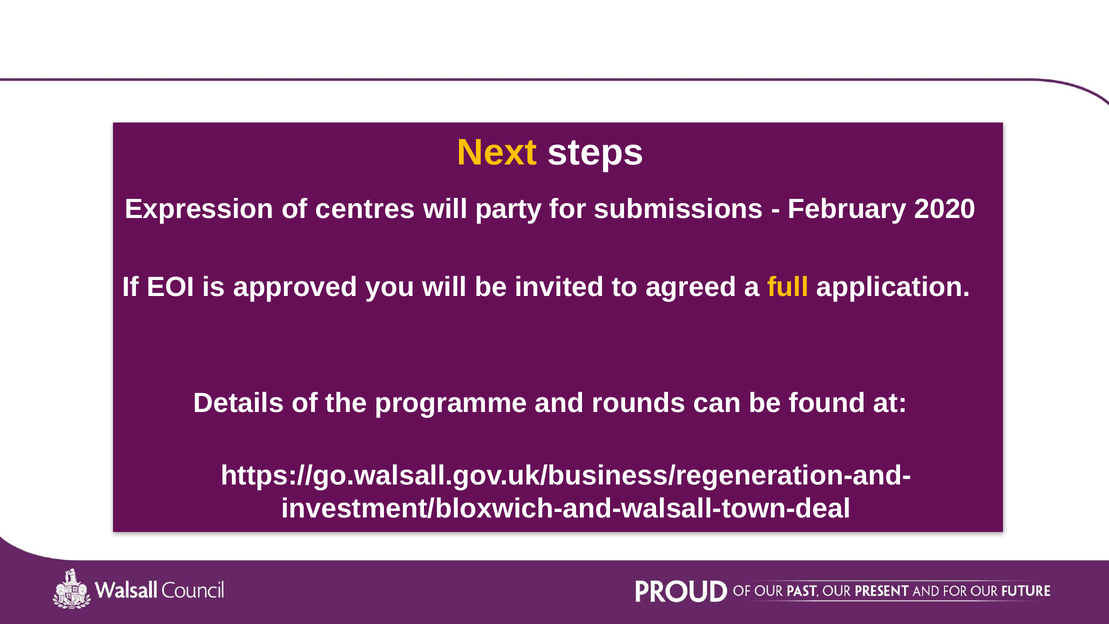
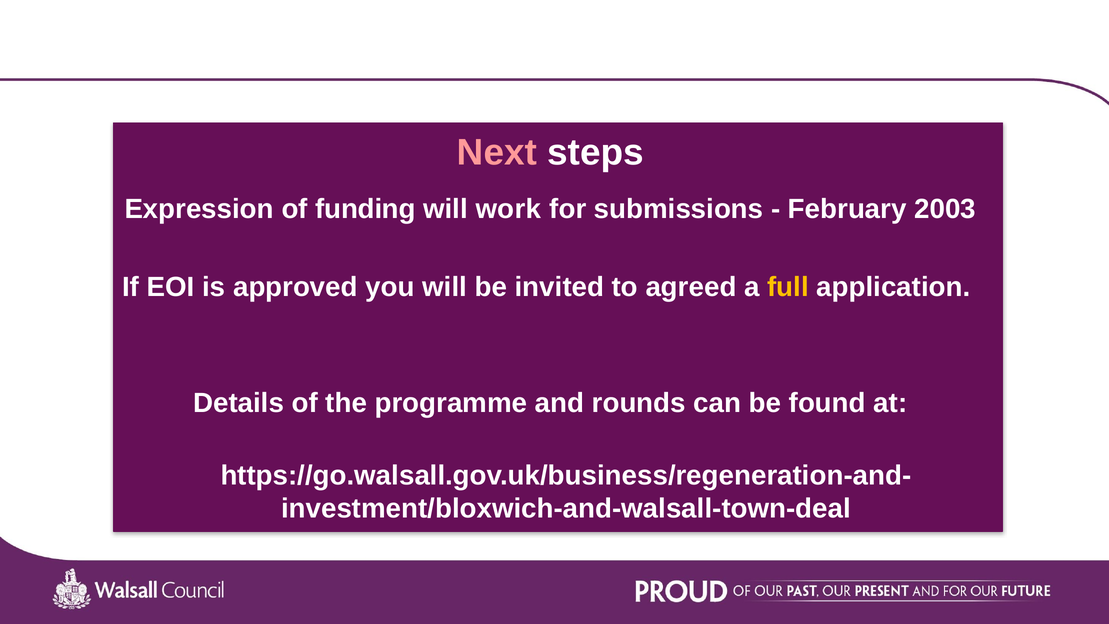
Next colour: yellow -> pink (497, 153)
centres: centres -> funding (366, 209)
party: party -> work (508, 209)
2020: 2020 -> 2003 (945, 209)
